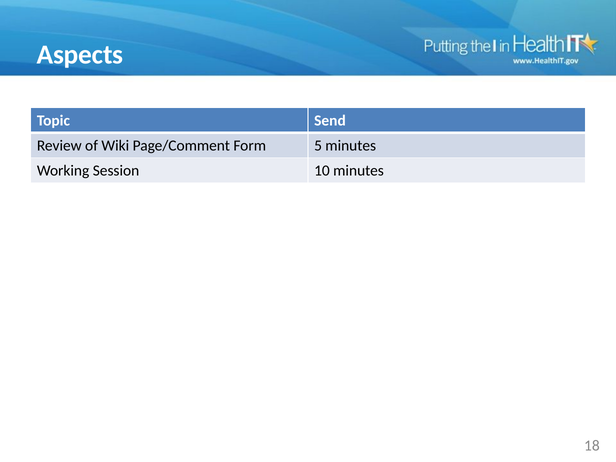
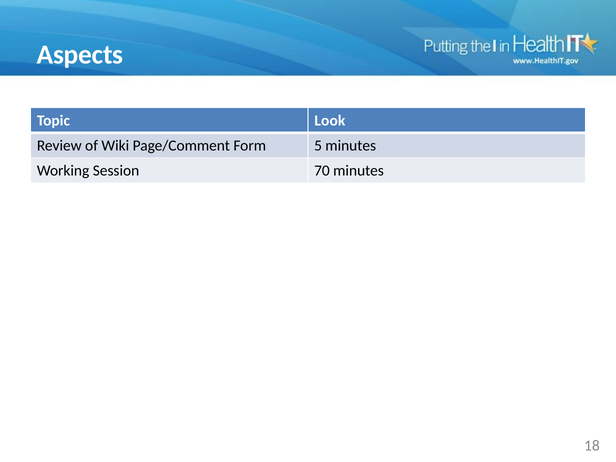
Send: Send -> Look (330, 120)
10: 10 -> 70 (322, 170)
